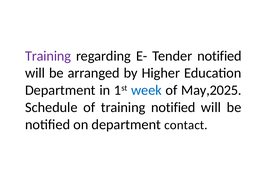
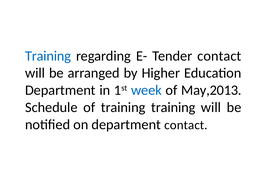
Training colour: purple -> blue (48, 56)
Tender notified: notified -> contact (219, 56)
May,2025: May,2025 -> May,2013 (211, 90)
training notified: notified -> training (173, 107)
